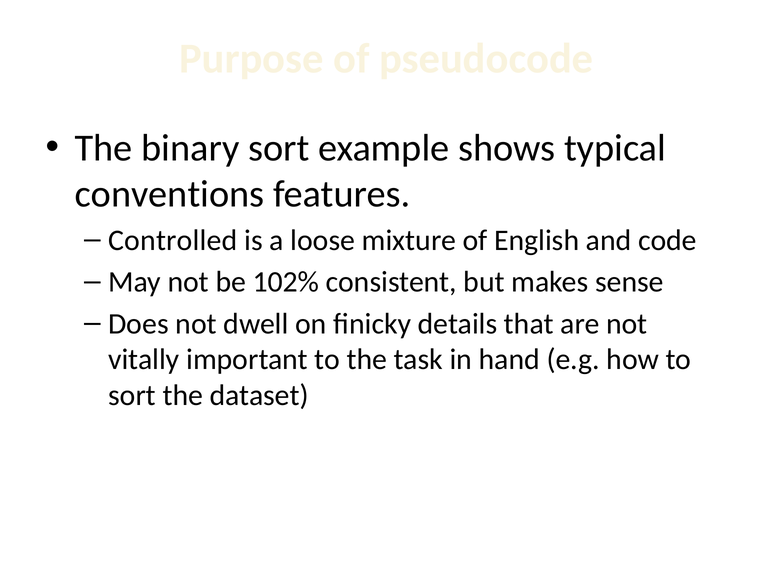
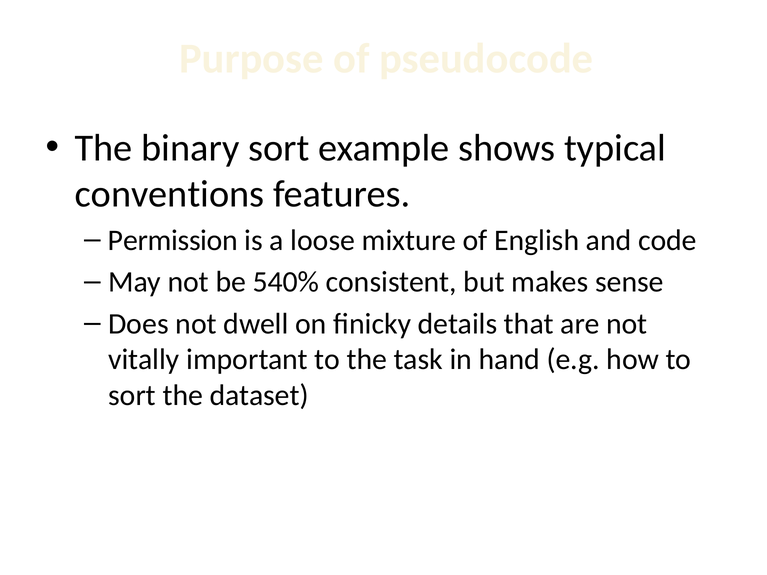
Controlled: Controlled -> Permission (173, 240)
102%: 102% -> 540% (286, 282)
